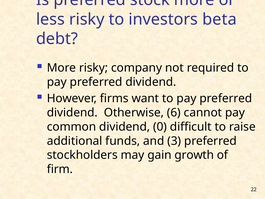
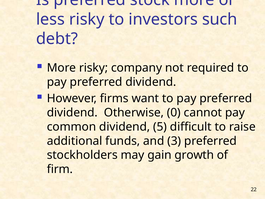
beta: beta -> such (220, 19)
6: 6 -> 0 (174, 112)
0: 0 -> 5 (160, 127)
